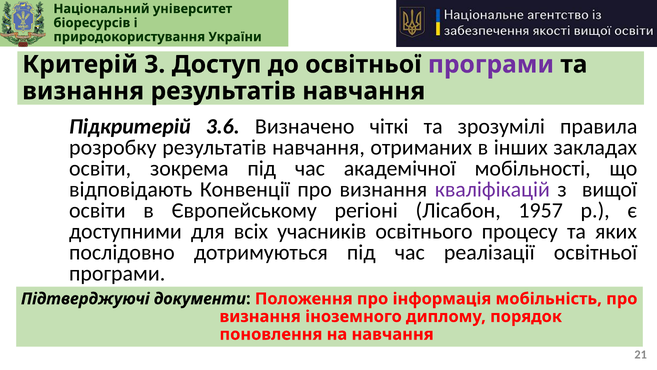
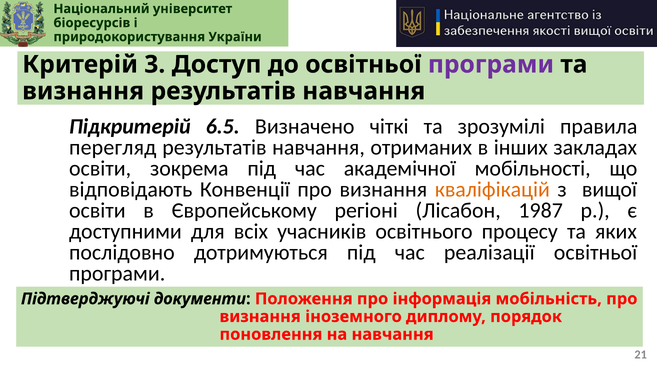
3.6: 3.6 -> 6.5 (223, 126)
розробку: розробку -> перегляд (113, 147)
кваліфікацій colour: purple -> orange (492, 189)
1957: 1957 -> 1987 (541, 210)
